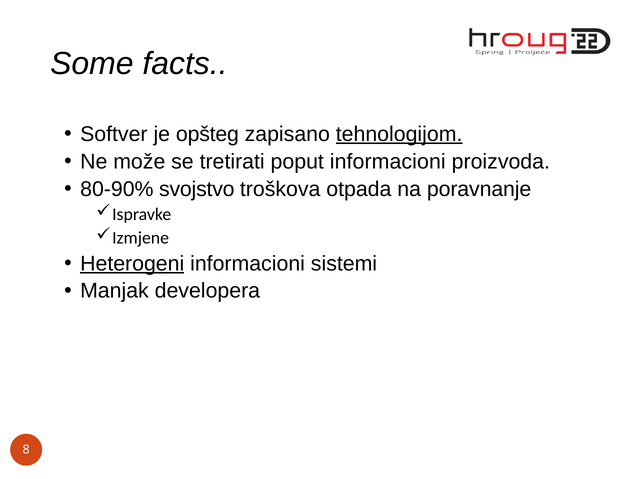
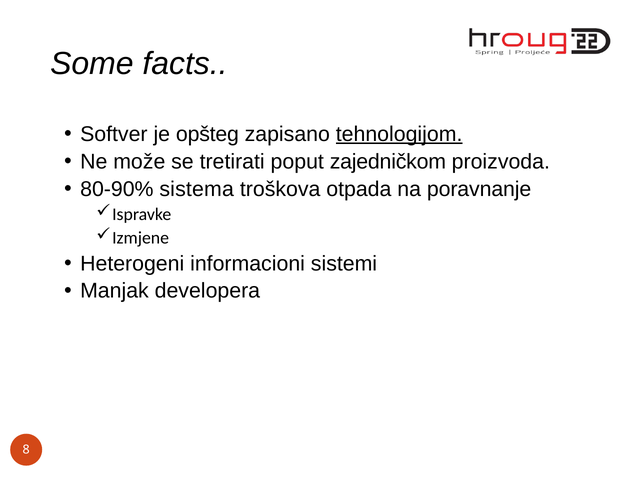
poput informacioni: informacioni -> zajedničkom (388, 162)
svojstvo: svojstvo -> sistema (197, 189)
Heterogeni underline: present -> none (132, 264)
